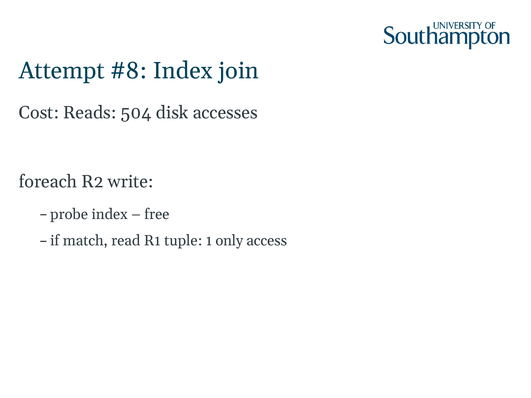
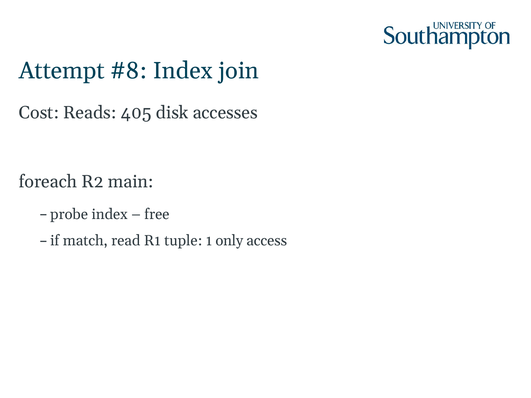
504: 504 -> 405 (136, 113)
write: write -> main (131, 182)
